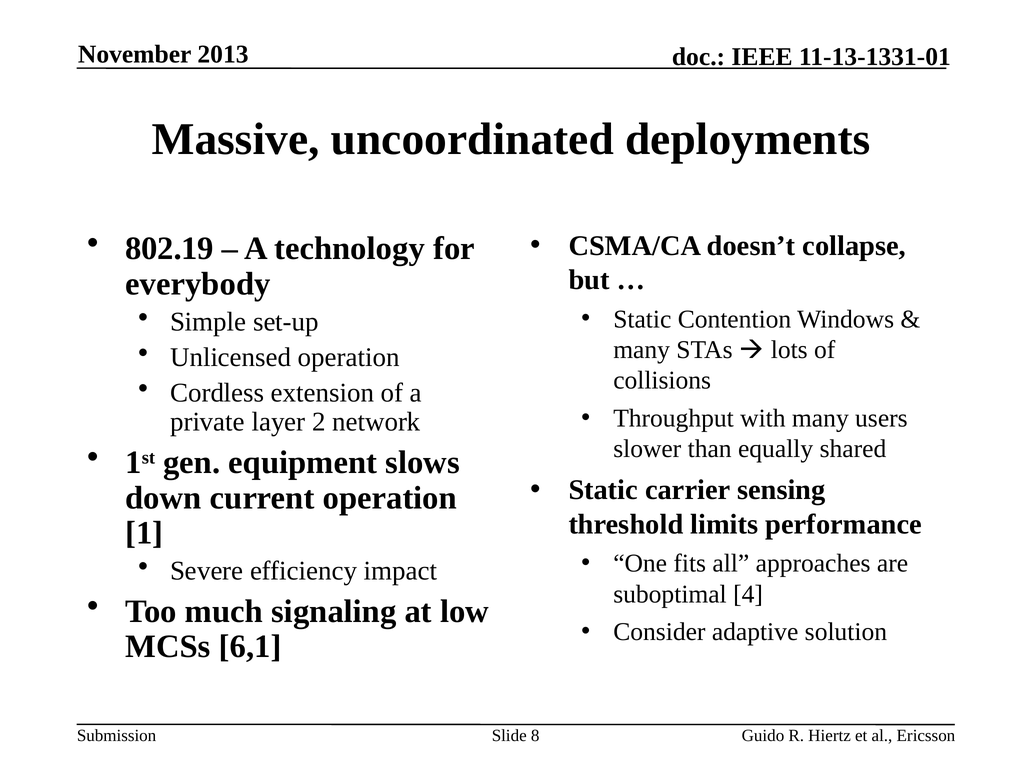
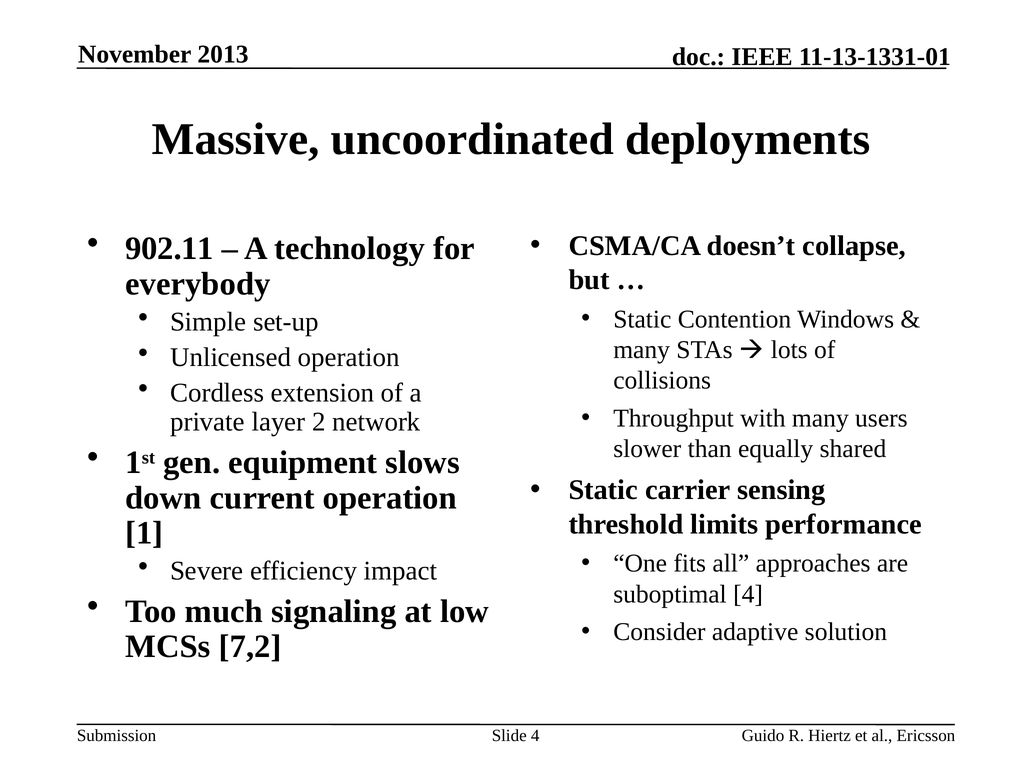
802.19: 802.19 -> 902.11 (170, 249)
6,1: 6,1 -> 7,2 (250, 647)
Slide 8: 8 -> 4 (535, 736)
